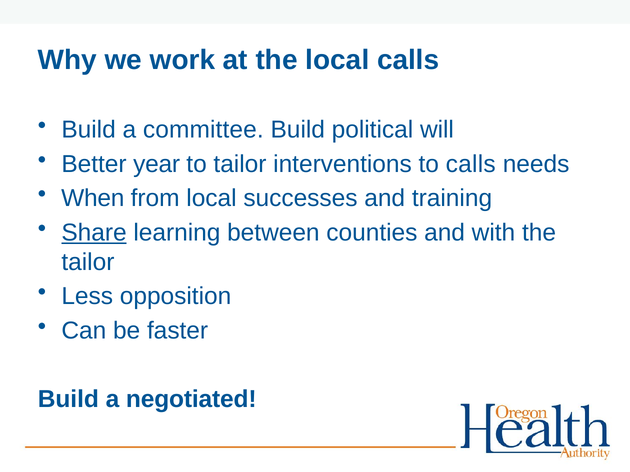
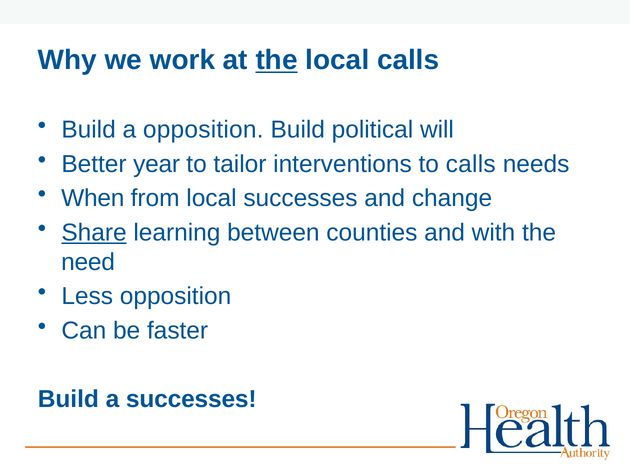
the underline: none -> present (277, 60)
a committee: committee -> opposition (203, 130)
training: training -> change (452, 198)
tailor: tailor -> need (88, 262)
a negotiated: negotiated -> successes (191, 400)
